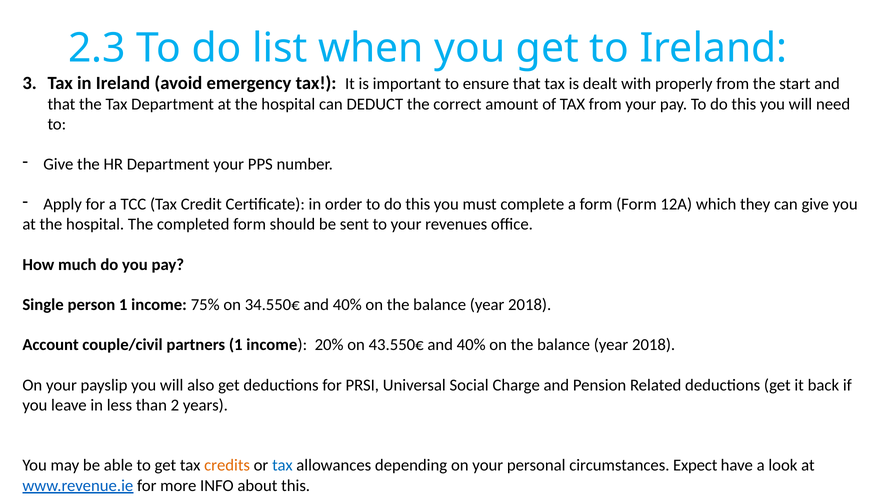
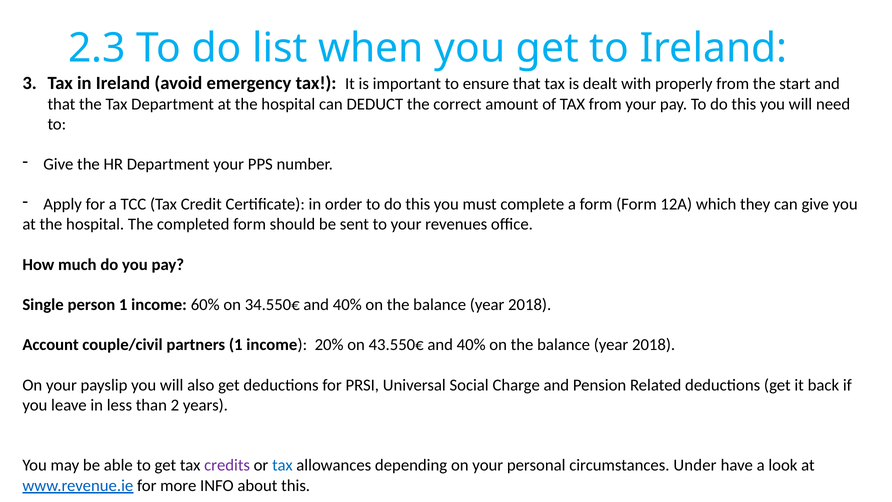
75%: 75% -> 60% (205, 305)
credits colour: orange -> purple (227, 465)
Expect: Expect -> Under (695, 465)
